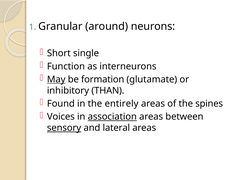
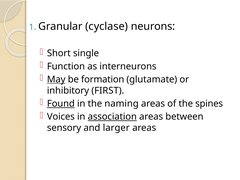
around: around -> cyclase (107, 26)
THAN: THAN -> FIRST (108, 91)
Found underline: none -> present (61, 104)
entirely: entirely -> naming (122, 104)
sensory underline: present -> none (64, 128)
lateral: lateral -> larger (116, 128)
